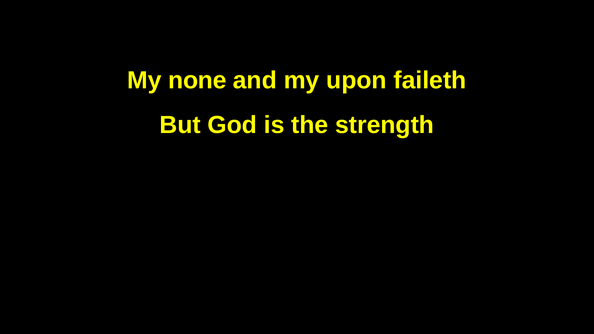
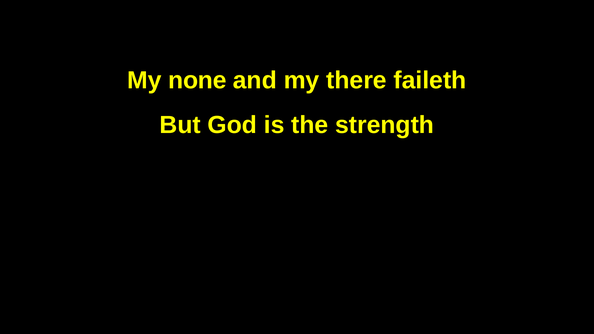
upon: upon -> there (356, 80)
